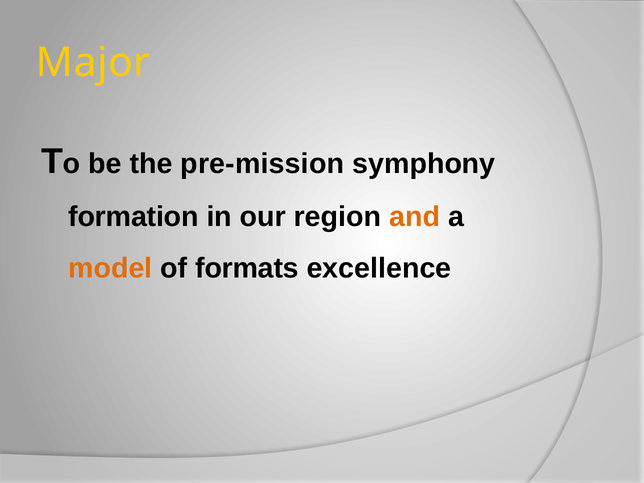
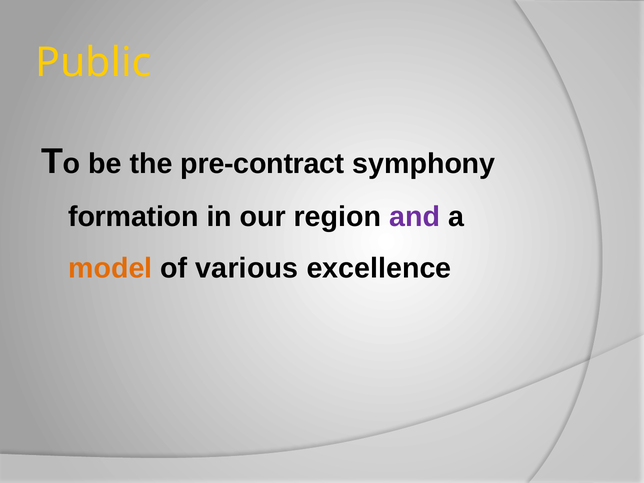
Major: Major -> Public (93, 62)
pre-mission: pre-mission -> pre-contract (262, 164)
and colour: orange -> purple (415, 217)
formats: formats -> various (247, 268)
